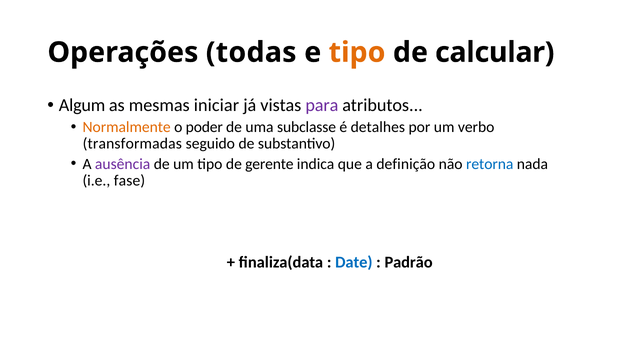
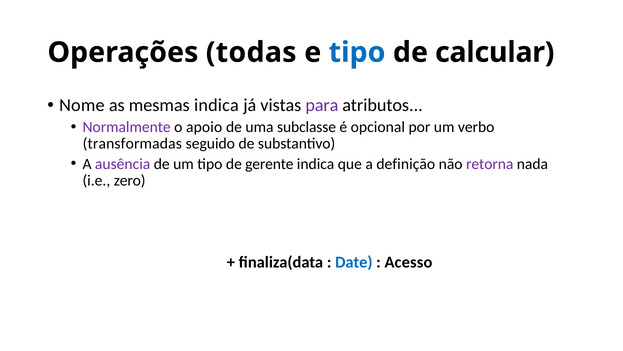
tipo colour: orange -> blue (357, 52)
Algum: Algum -> Nome (82, 105)
mesmas iniciar: iniciar -> indica (216, 105)
Normalmente colour: orange -> purple (127, 127)
poder: poder -> apoio (204, 127)
detalhes: detalhes -> opcional (378, 127)
retorna colour: blue -> purple (490, 164)
fase: fase -> zero (130, 180)
Padrão: Padrão -> Acesso (408, 262)
